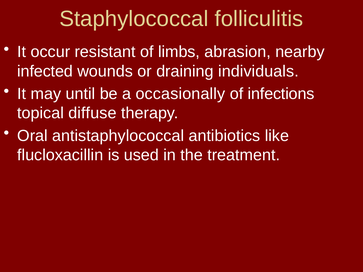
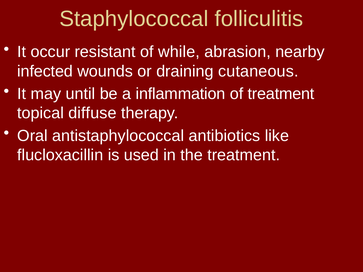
limbs: limbs -> while (179, 52)
individuals: individuals -> cutaneous (258, 71)
occasionally: occasionally -> inflammation (181, 94)
of infections: infections -> treatment (281, 94)
